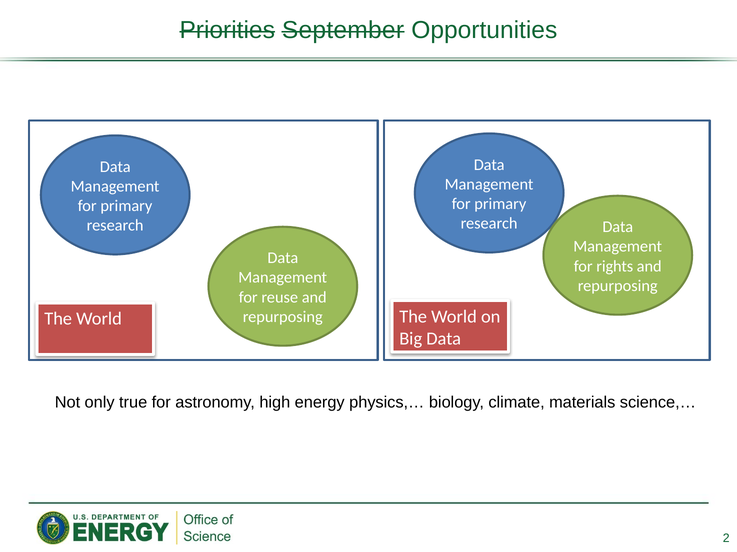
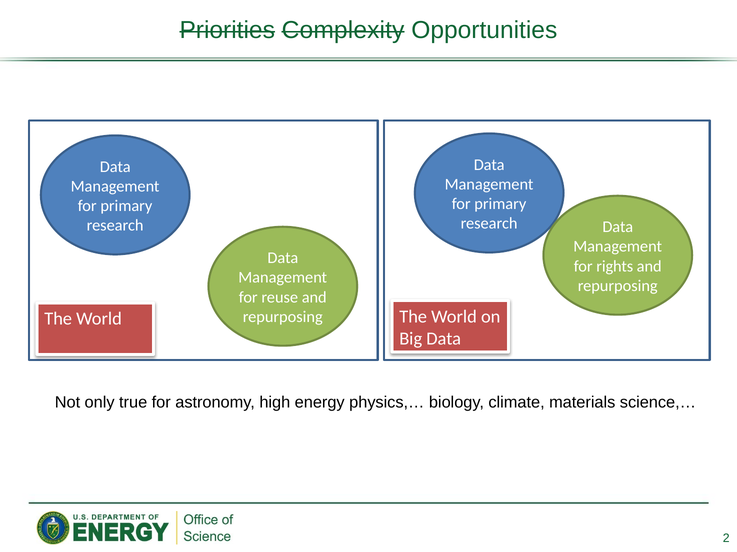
September: September -> Complexity (343, 30)
